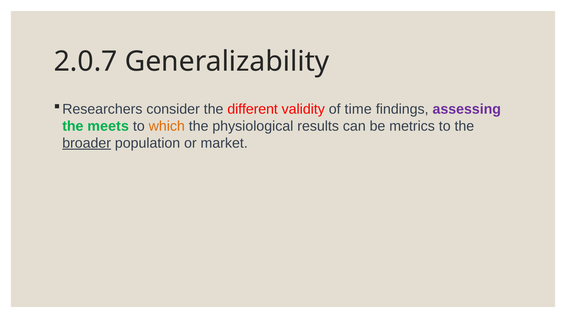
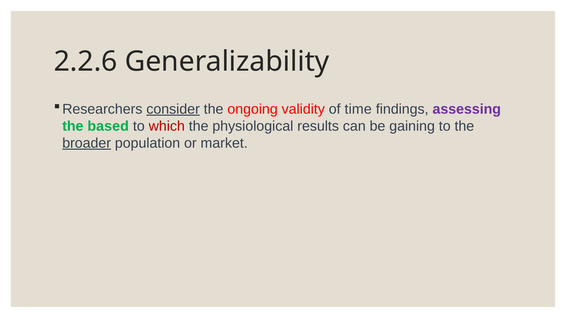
2.0.7: 2.0.7 -> 2.2.6 (86, 61)
consider underline: none -> present (173, 109)
different: different -> ongoing (253, 109)
meets: meets -> based (108, 126)
which colour: orange -> red (167, 126)
metrics: metrics -> gaining (412, 126)
